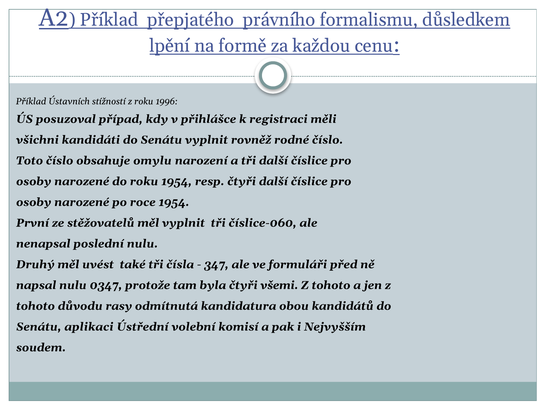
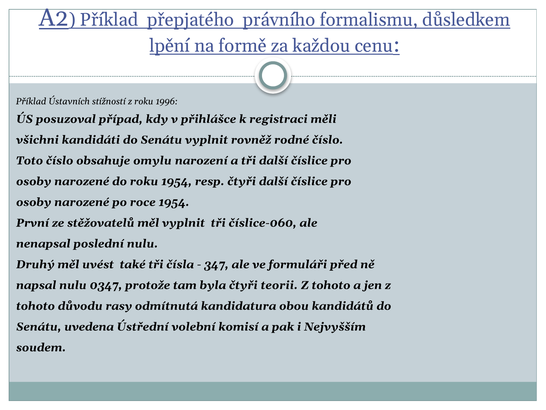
všemi: všemi -> teorii (279, 285)
aplikaci: aplikaci -> uvedena (89, 326)
